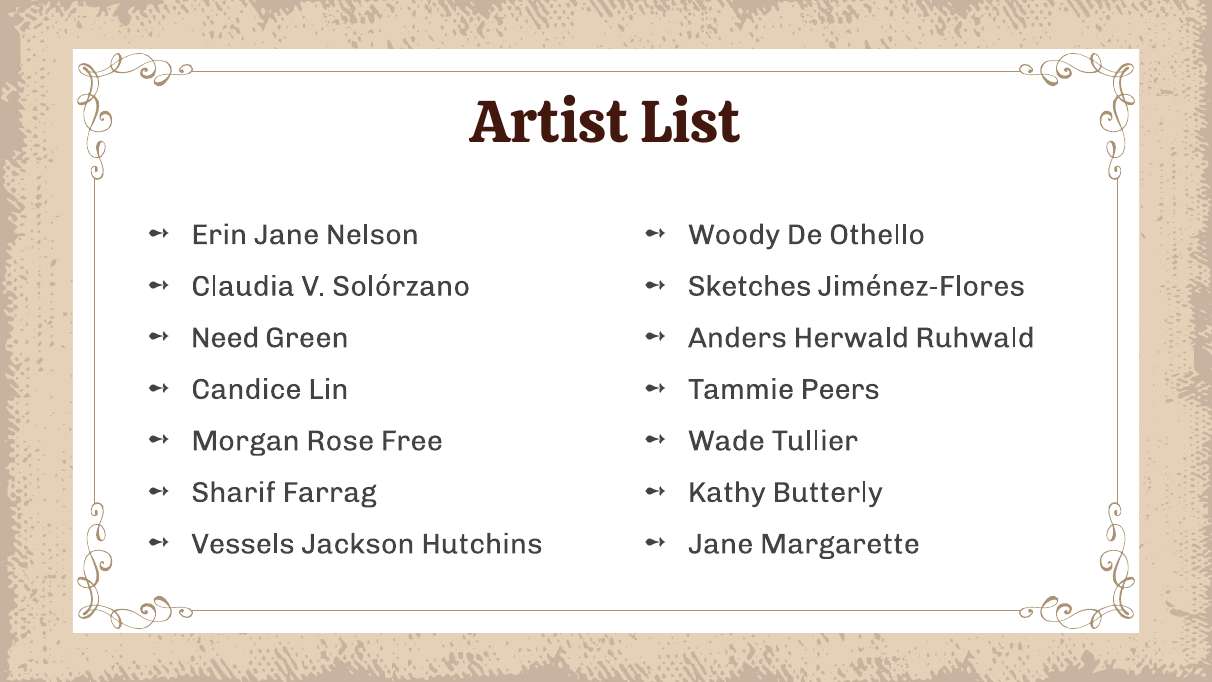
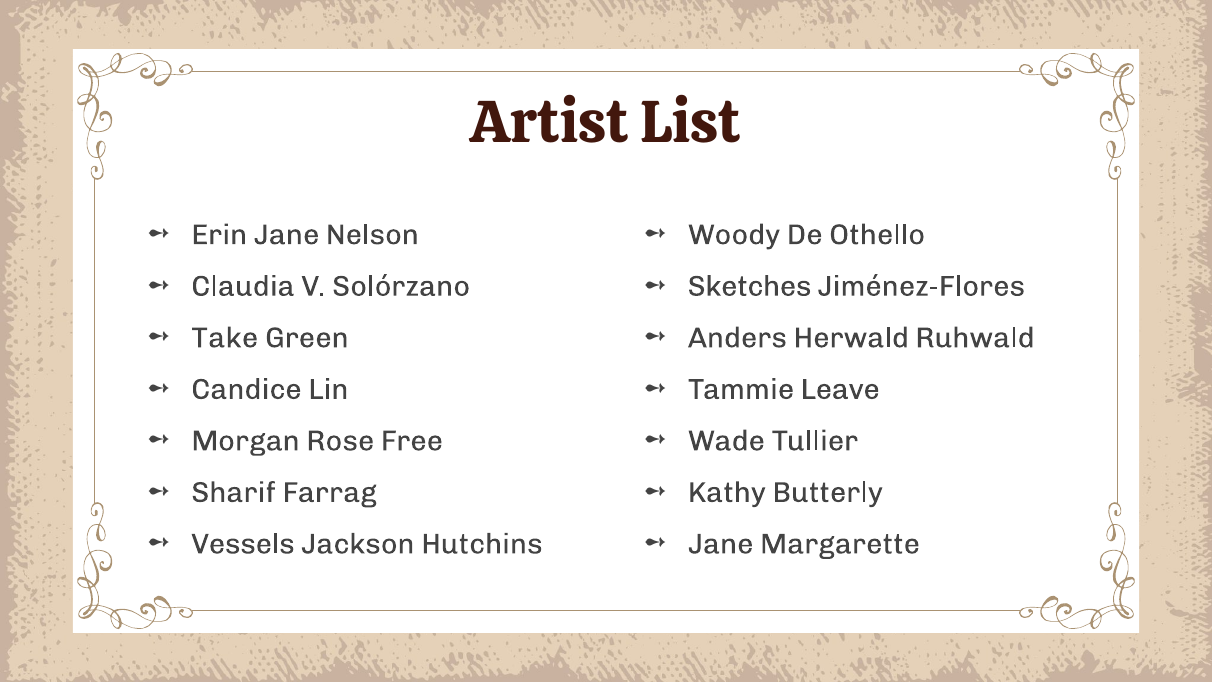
Need: Need -> Take (225, 338)
Peers: Peers -> Leave (840, 389)
